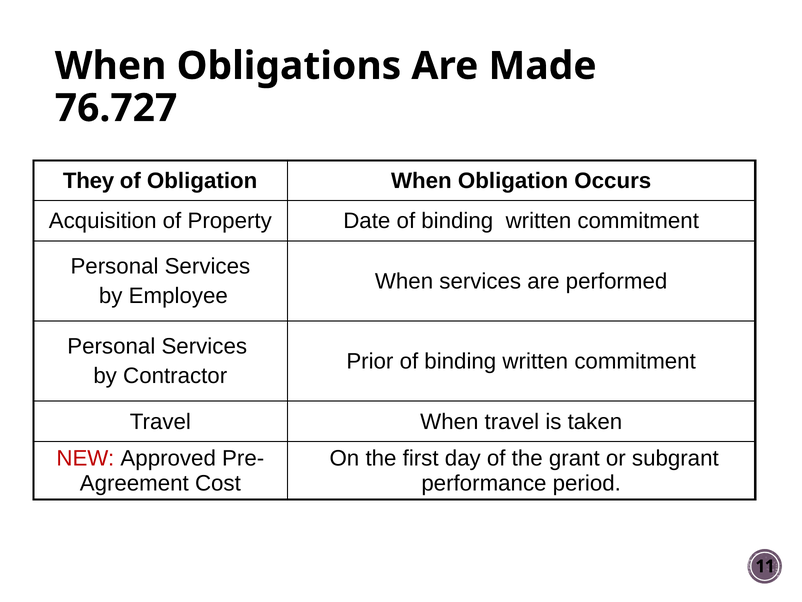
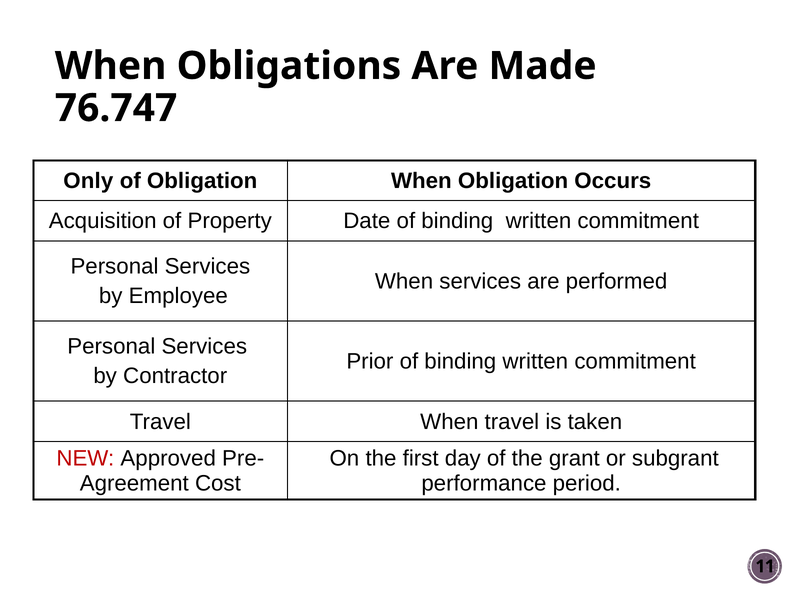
76.727: 76.727 -> 76.747 (116, 108)
They: They -> Only (88, 181)
